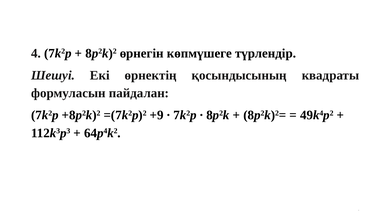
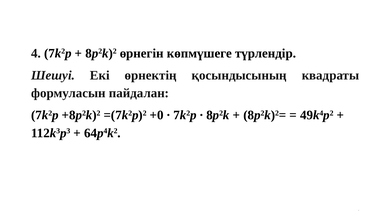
+9: +9 -> +0 (157, 115)
